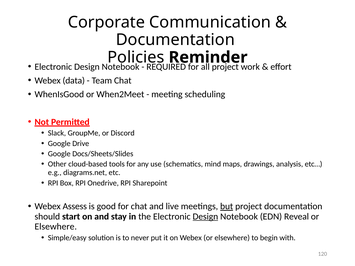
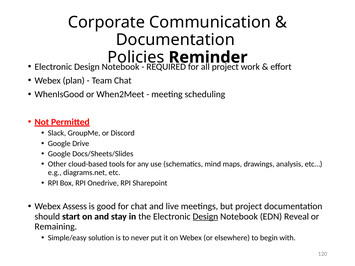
data: data -> plan (74, 81)
but underline: present -> none (227, 207)
Elsewhere: Elsewhere -> Remaining (56, 227)
